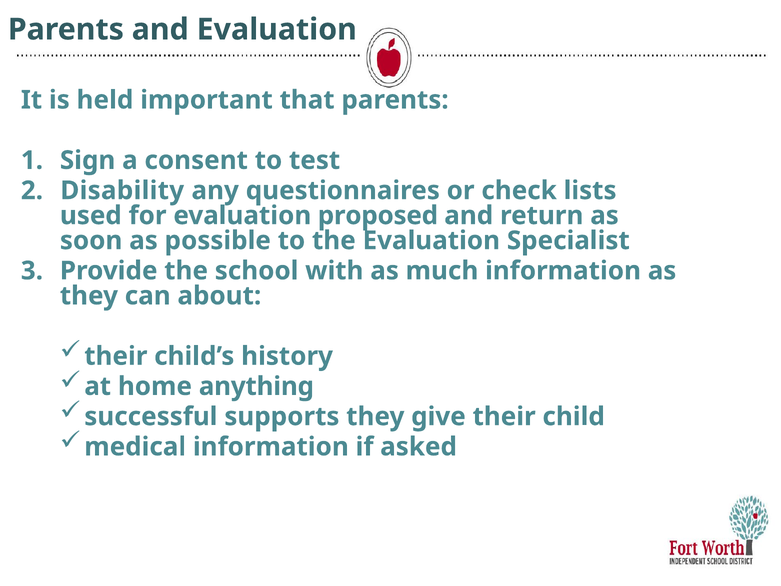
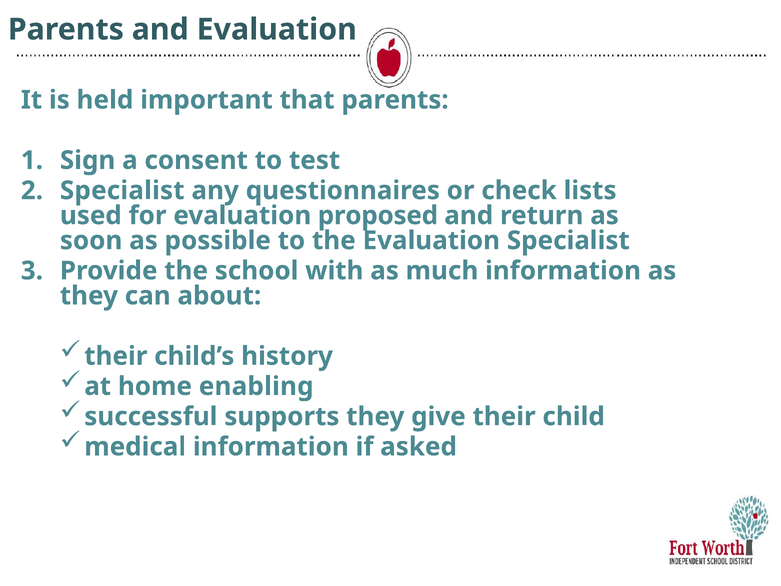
Disability: Disability -> Specialist (122, 190)
anything: anything -> enabling (256, 386)
